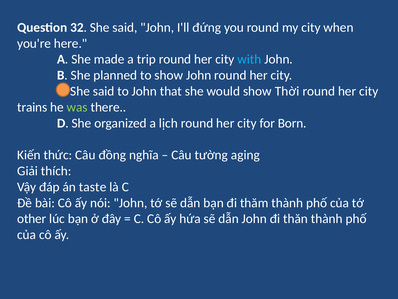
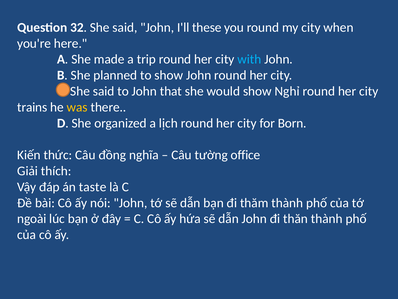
đứng: đứng -> these (207, 27)
Thời: Thời -> Nghỉ (287, 91)
was colour: light green -> yellow (77, 107)
aging: aging -> office (245, 155)
other: other -> ngoài (32, 218)
